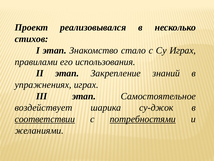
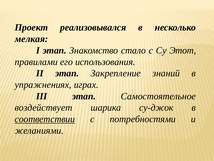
стихов: стихов -> мелкая (31, 39)
Су Играх: Играх -> Этот (183, 50)
потребностями underline: present -> none (143, 119)
